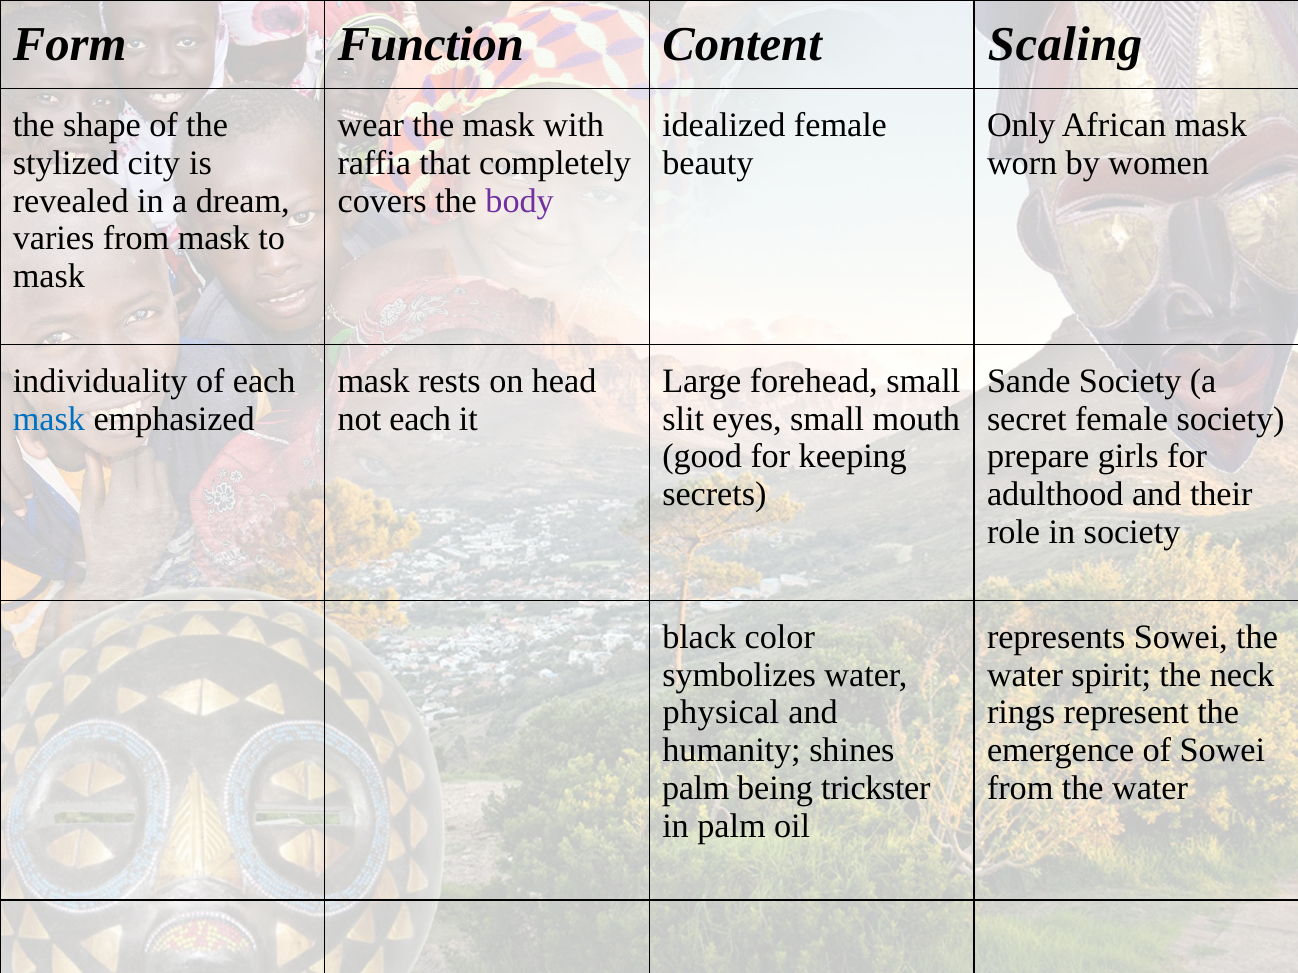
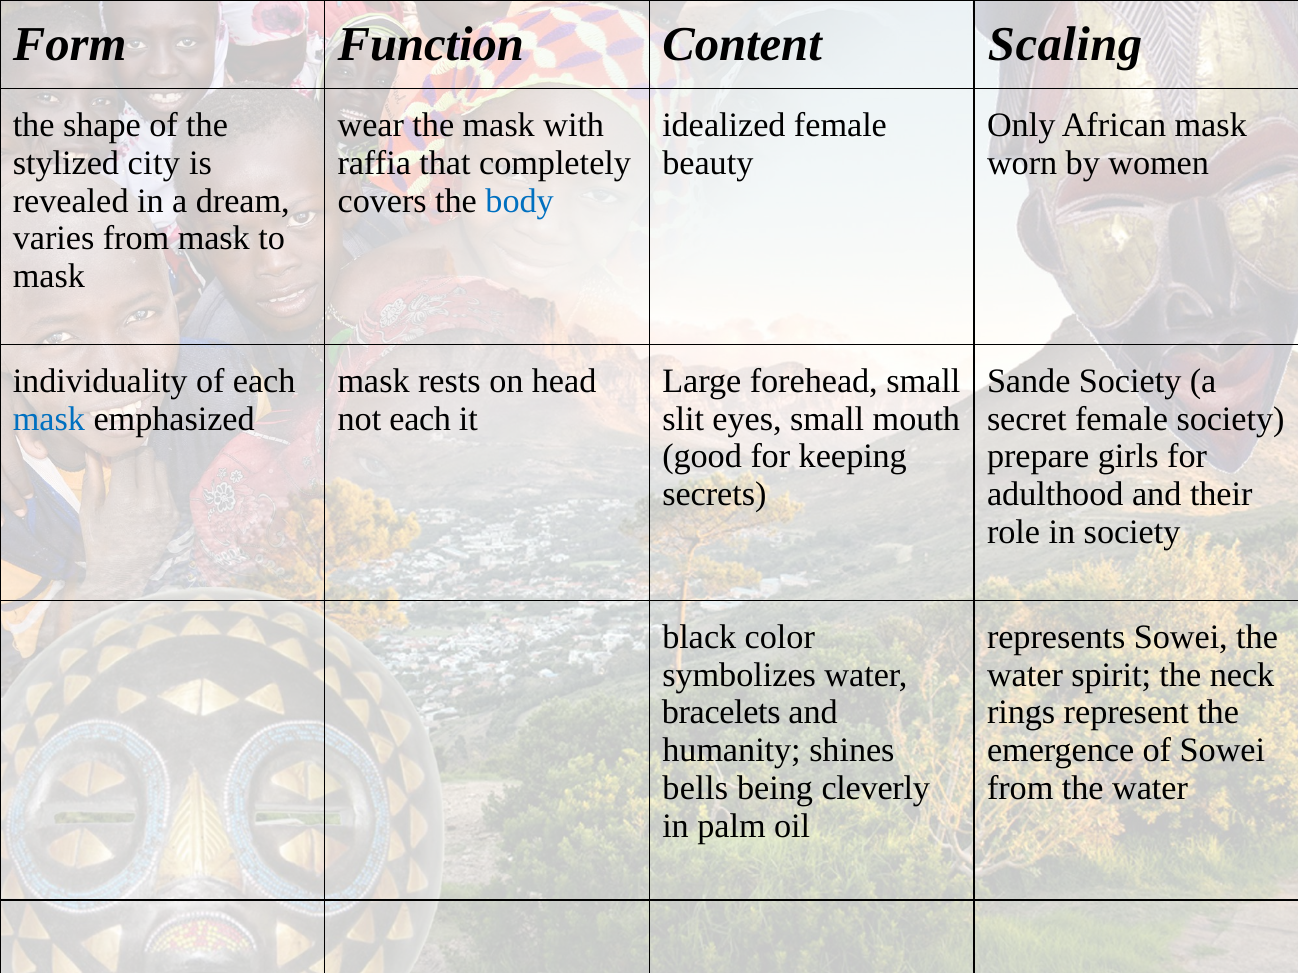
body colour: purple -> blue (520, 201)
physical: physical -> bracelets (721, 713)
palm: palm -> bells (695, 789)
trickster: trickster -> cleverly (876, 789)
